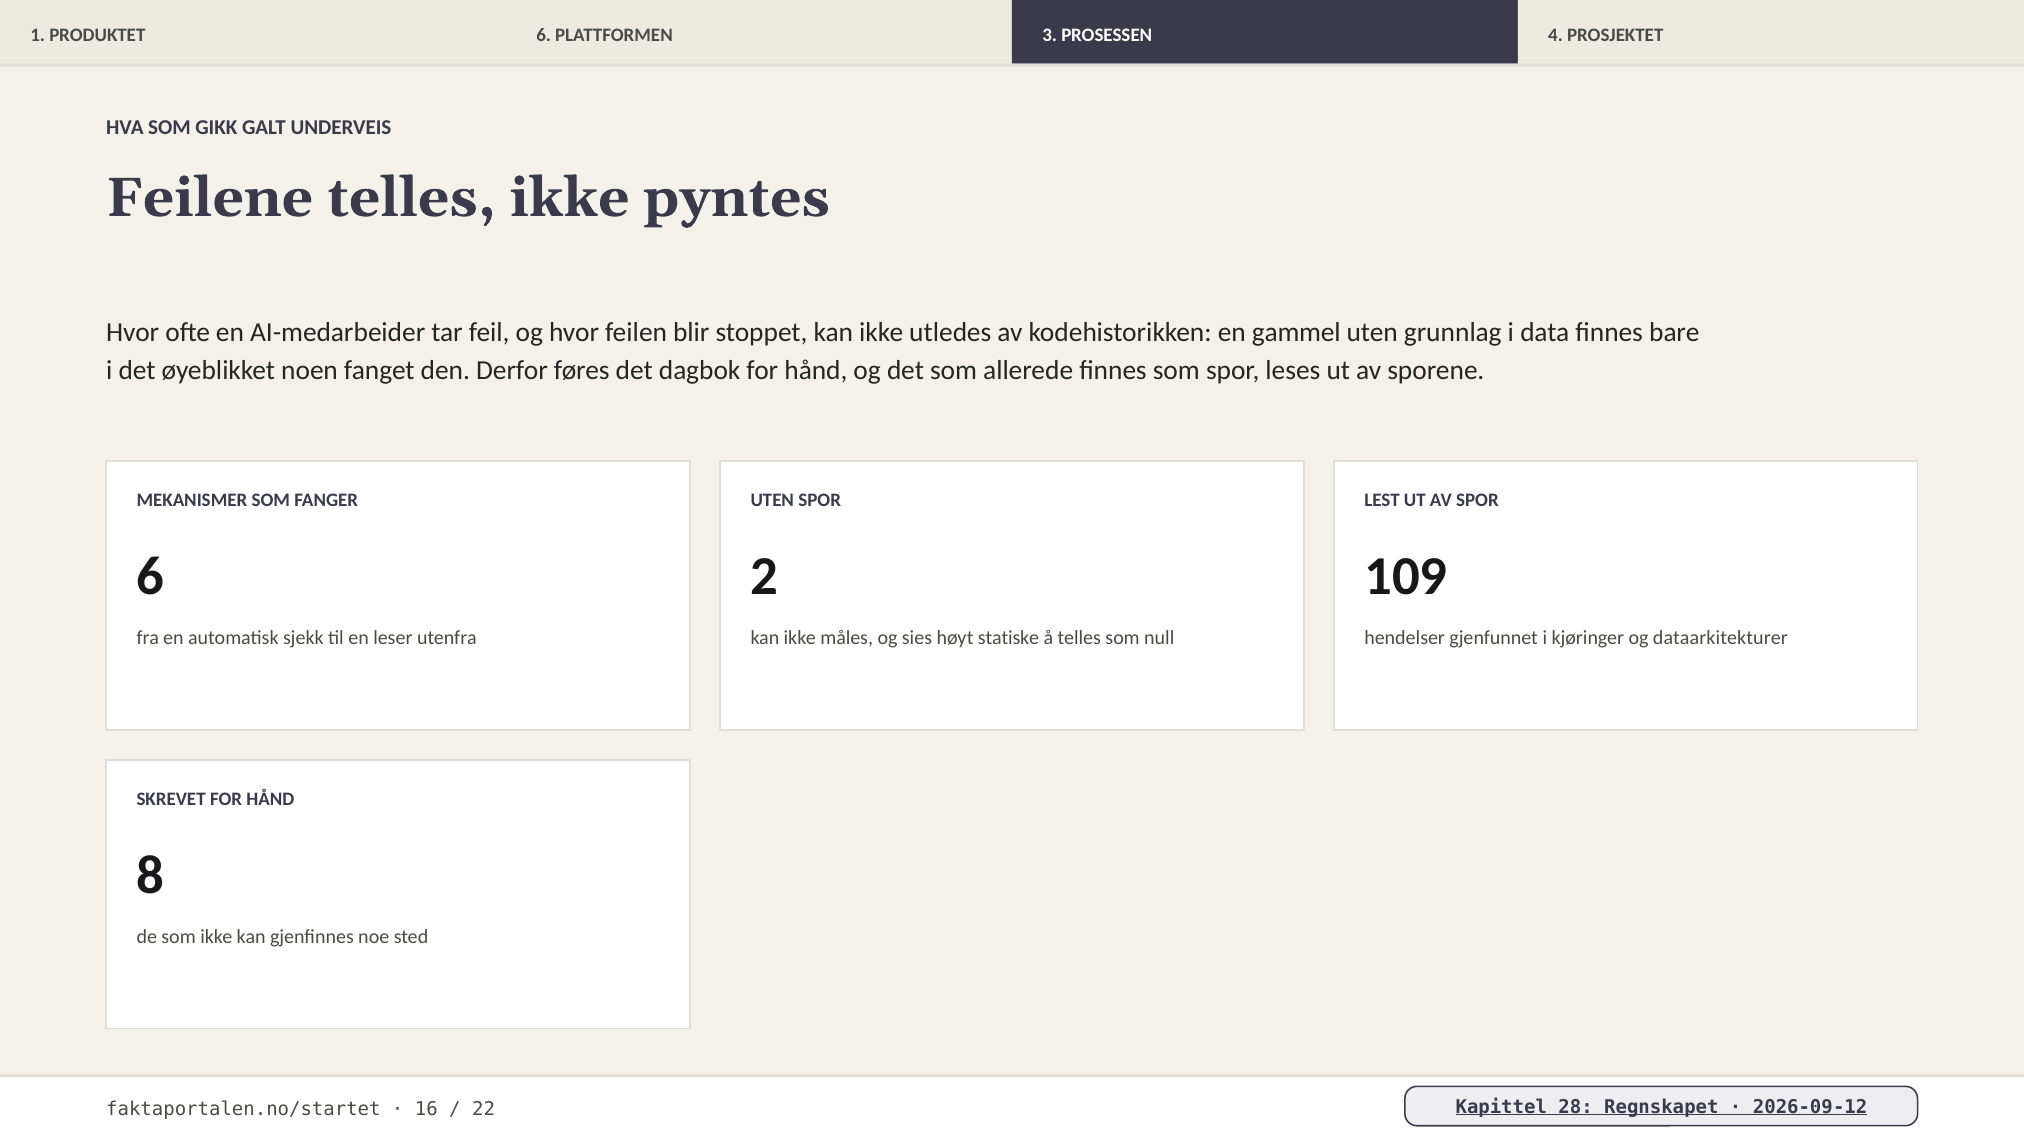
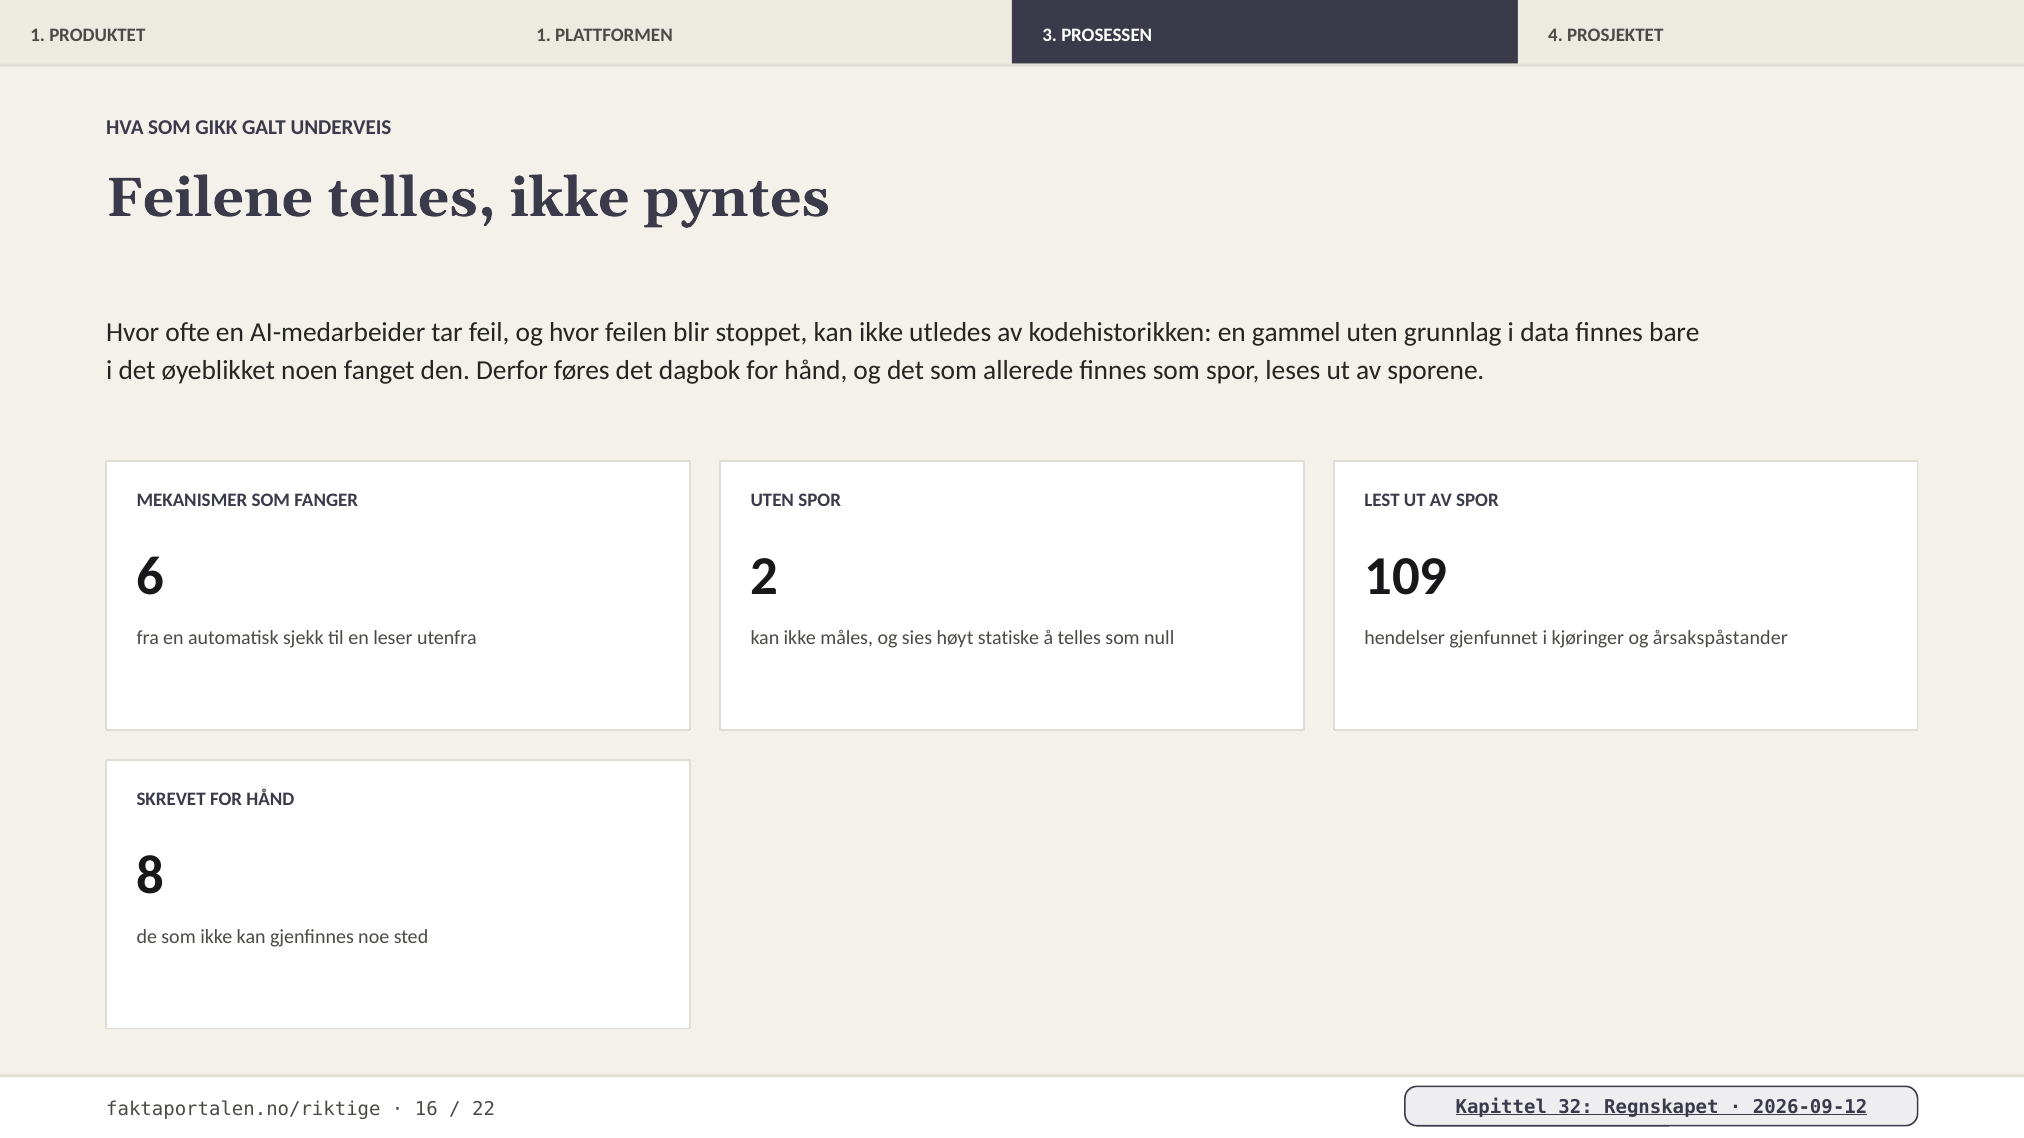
PRODUKTET 6: 6 -> 1 (544, 35)
dataarkitekturer: dataarkitekturer -> årsakspåstander (1720, 638)
faktaportalen.no/startet: faktaportalen.no/startet -> faktaportalen.no/riktige (243, 1110)
28: 28 -> 32 (1576, 1108)
